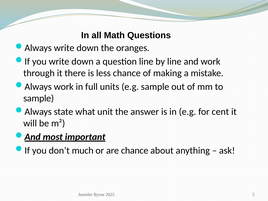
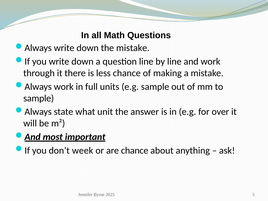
the oranges: oranges -> mistake (133, 48)
cent: cent -> over (220, 112)
much: much -> week (83, 150)
